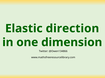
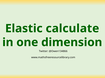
direction: direction -> calculate (72, 29)
